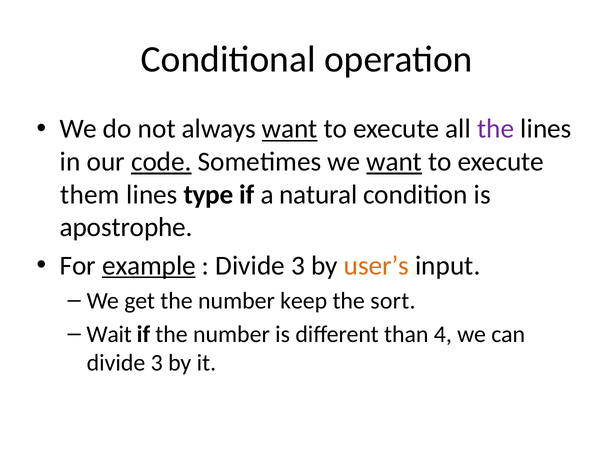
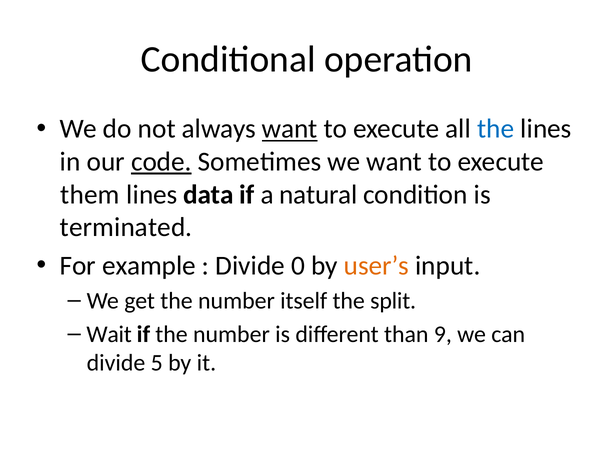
the colour: purple -> blue (496, 129)
want underline: present -> none (394, 162)
type: type -> data (208, 194)
apostrophe: apostrophe -> terminated (126, 227)
example underline: present -> none (149, 265)
3: 3 -> 0 (298, 265)
keep: keep -> itself (304, 301)
sort: sort -> split (393, 301)
4: 4 -> 9 (443, 334)
3: 3 -> 5 (157, 363)
